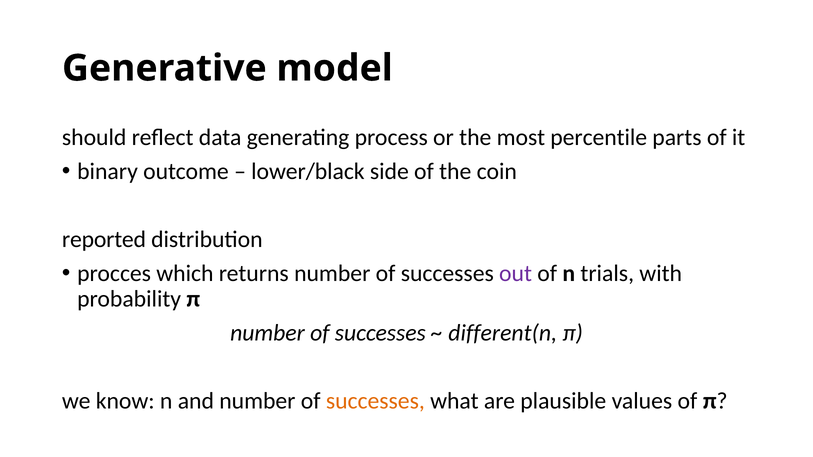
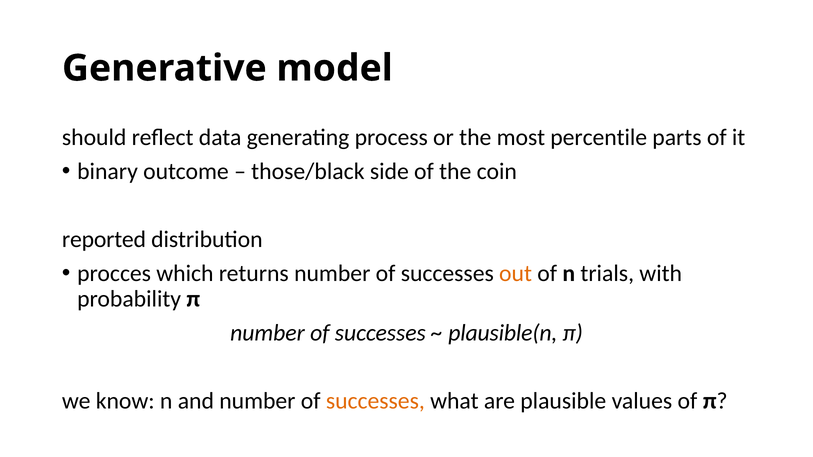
lower/black: lower/black -> those/black (308, 171)
out colour: purple -> orange (516, 274)
different(n: different(n -> plausible(n (503, 333)
